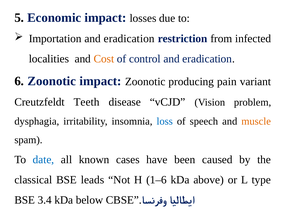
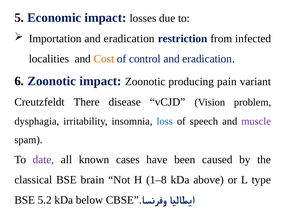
Teeth: Teeth -> There (87, 102)
muscle colour: orange -> purple (256, 121)
date colour: blue -> purple (43, 160)
leads: leads -> brain (93, 180)
1–6: 1–6 -> 1–8 (156, 180)
3.4: 3.4 -> 5.2 (45, 200)
